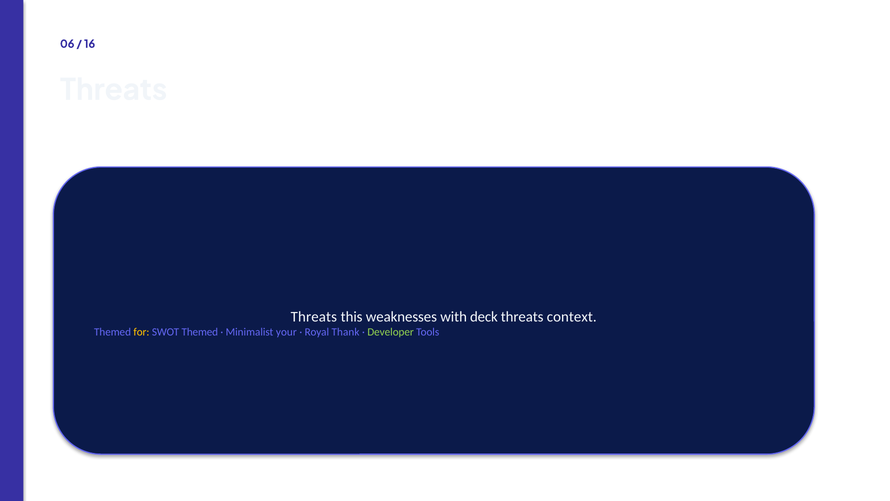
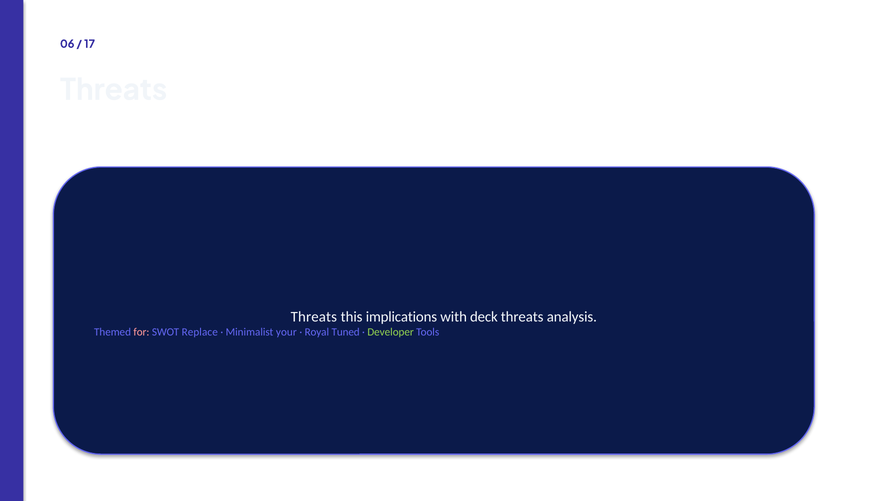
16: 16 -> 17 (90, 44)
weaknesses: weaknesses -> implications (401, 316)
context: context -> analysis (572, 316)
for colour: yellow -> pink (141, 332)
SWOT Themed: Themed -> Replace (200, 332)
Thank: Thank -> Tuned (346, 332)
